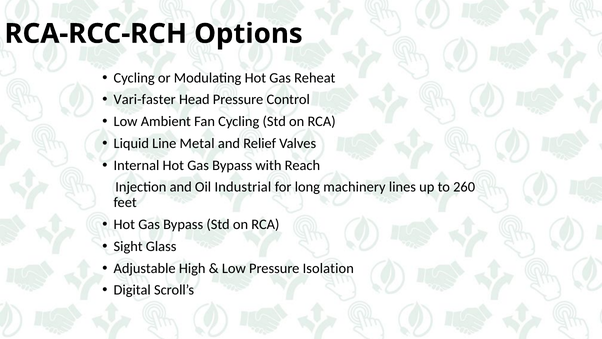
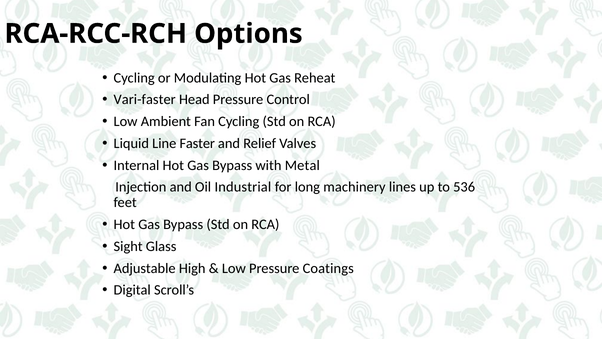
Metal: Metal -> Faster (197, 143)
Reach: Reach -> Metal (302, 165)
260: 260 -> 536 (464, 187)
Isolation: Isolation -> Coatings (328, 268)
